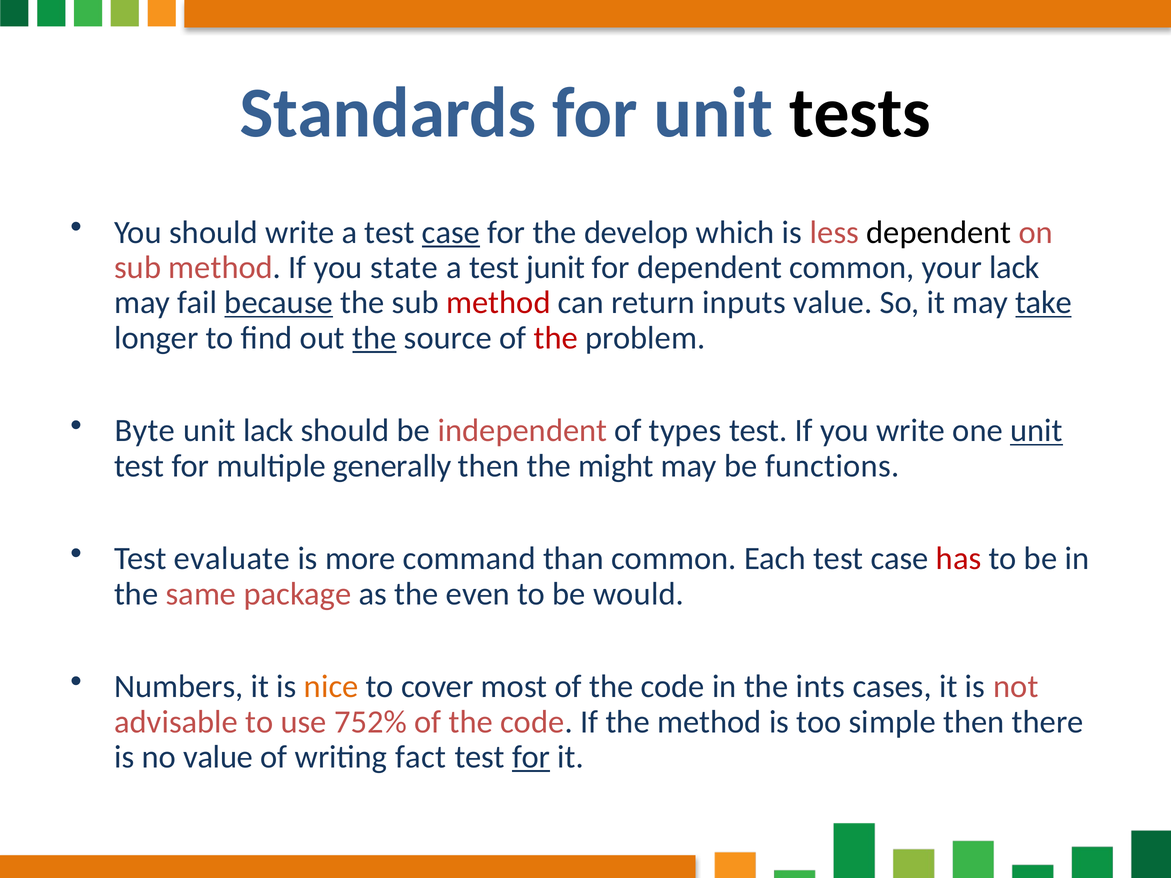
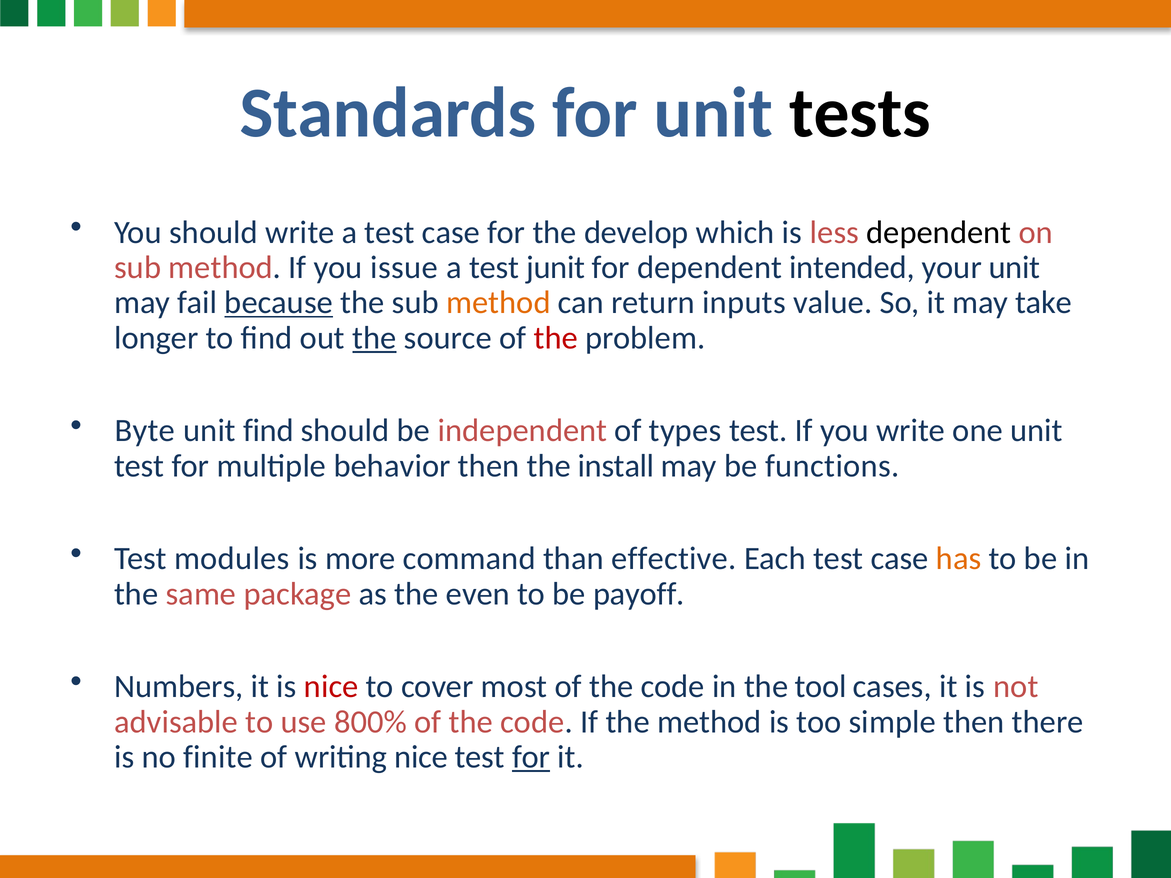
case underline: present -> none (451, 233)
state: state -> issue (404, 268)
dependent common: common -> intended (852, 268)
your lack: lack -> unit (1014, 268)
method colour: red -> orange (498, 303)
take underline: present -> none (1044, 303)
unit lack: lack -> find (268, 431)
unit underline: present -> none (1037, 431)
generally: generally -> behavior (392, 466)
might: might -> install (616, 466)
evaluate: evaluate -> modules (232, 559)
than common: common -> effective (674, 559)
has colour: red -> orange (959, 559)
would: would -> payoff (639, 594)
nice colour: orange -> red (331, 687)
ints: ints -> tool (821, 687)
752%: 752% -> 800% (370, 722)
no value: value -> finite (218, 757)
writing fact: fact -> nice (421, 757)
